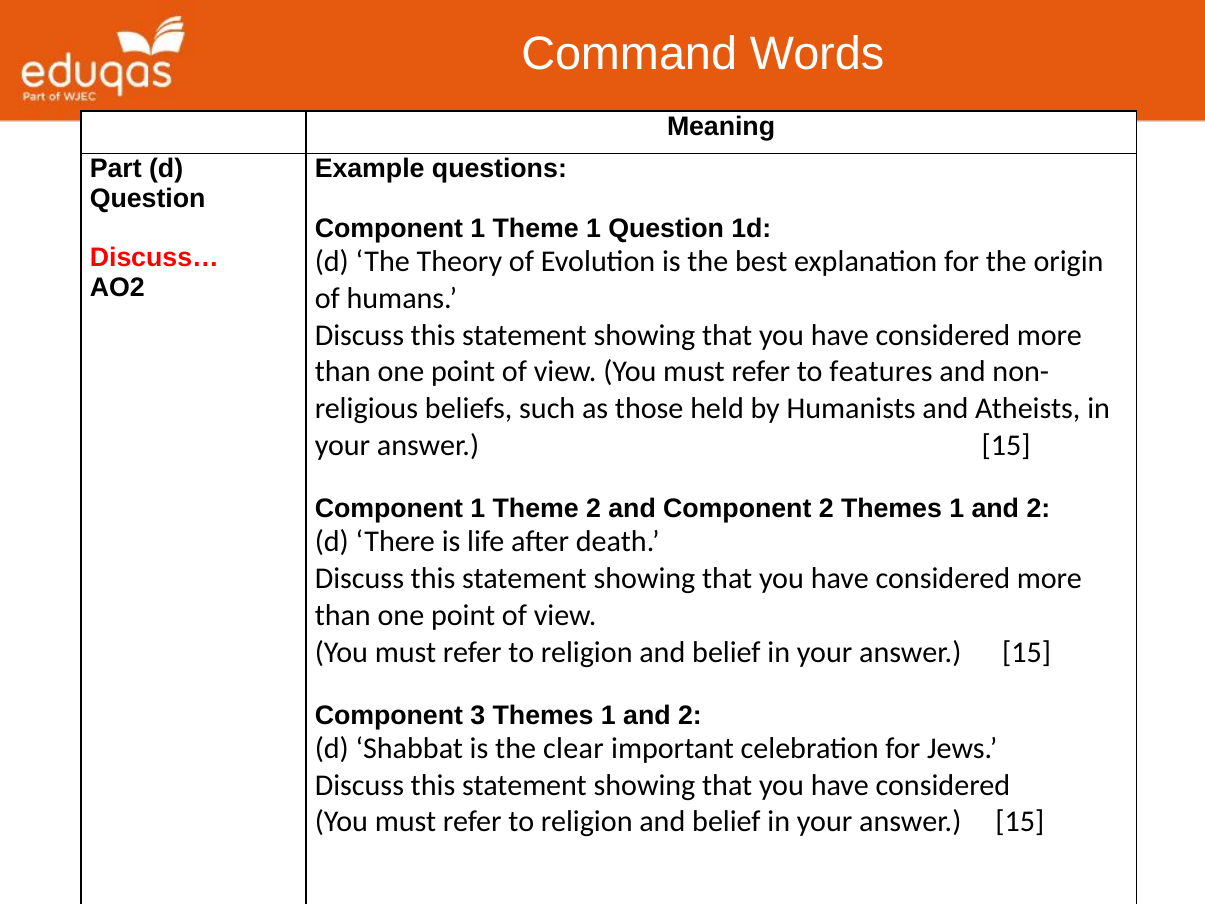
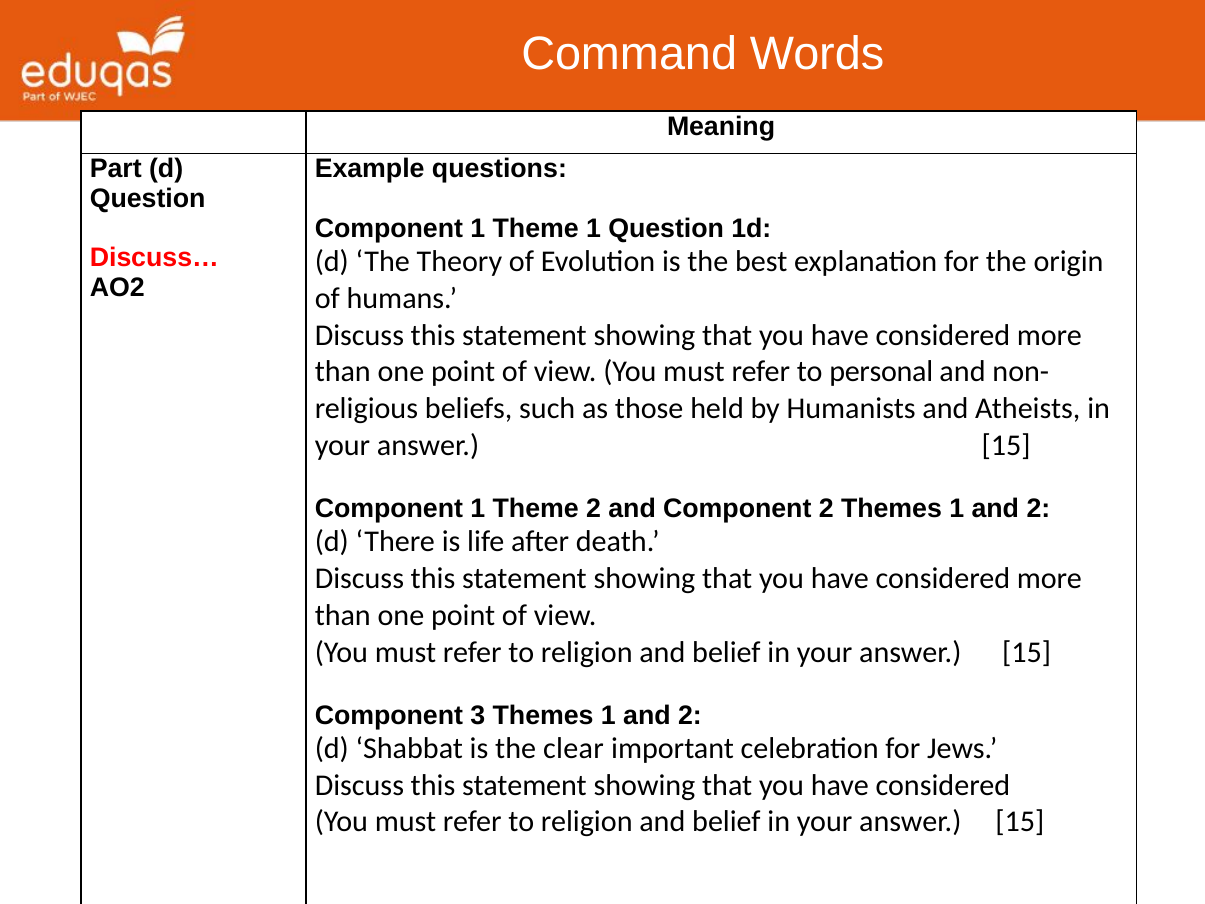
features: features -> personal (881, 372)
